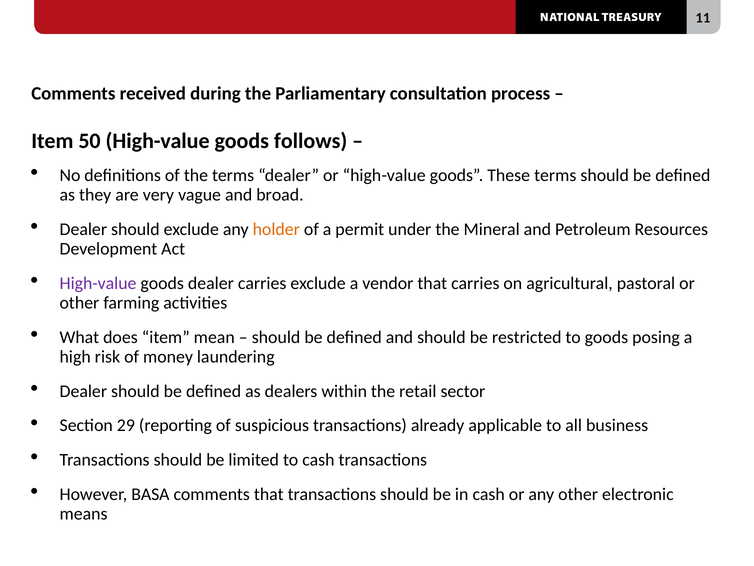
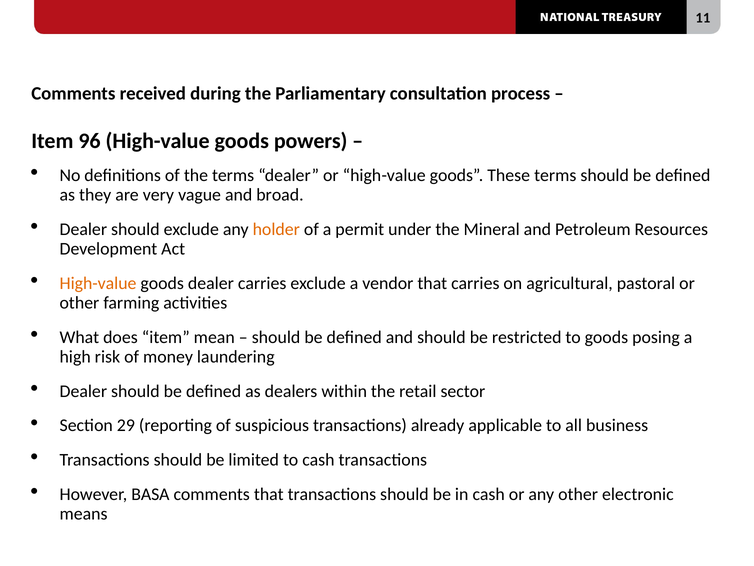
50: 50 -> 96 (89, 141)
follows: follows -> powers (311, 141)
High-value colour: purple -> orange (98, 283)
